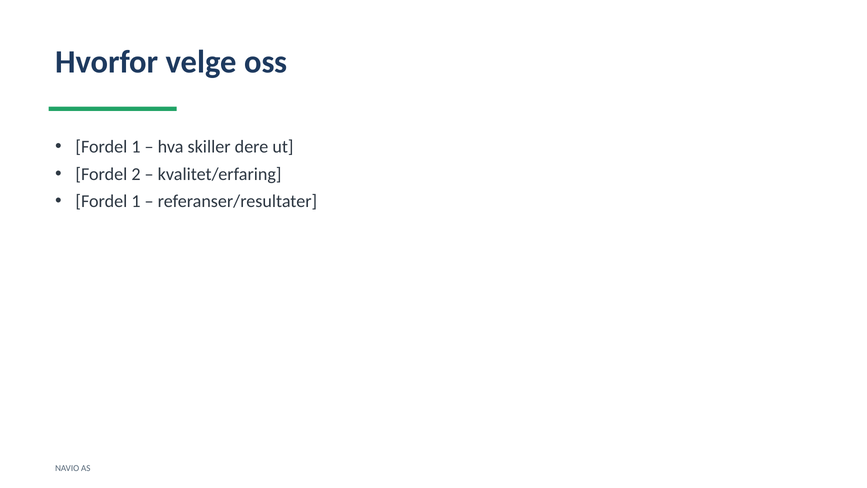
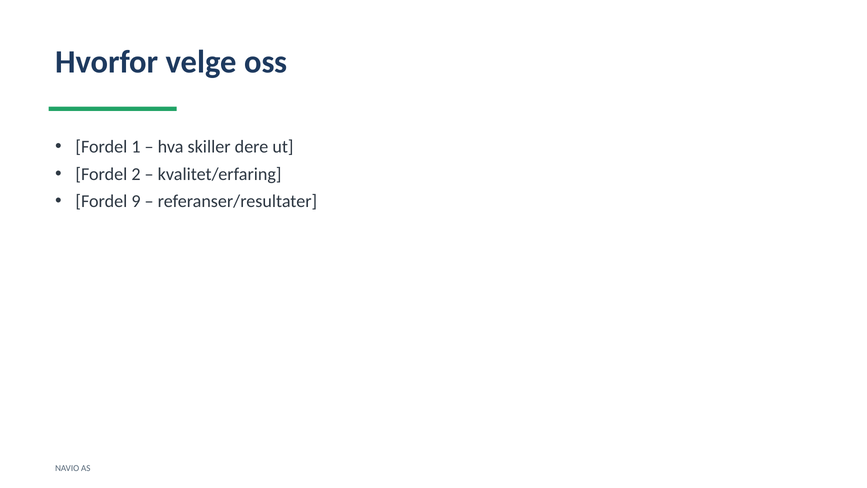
1: 1 -> 9 (136, 201)
